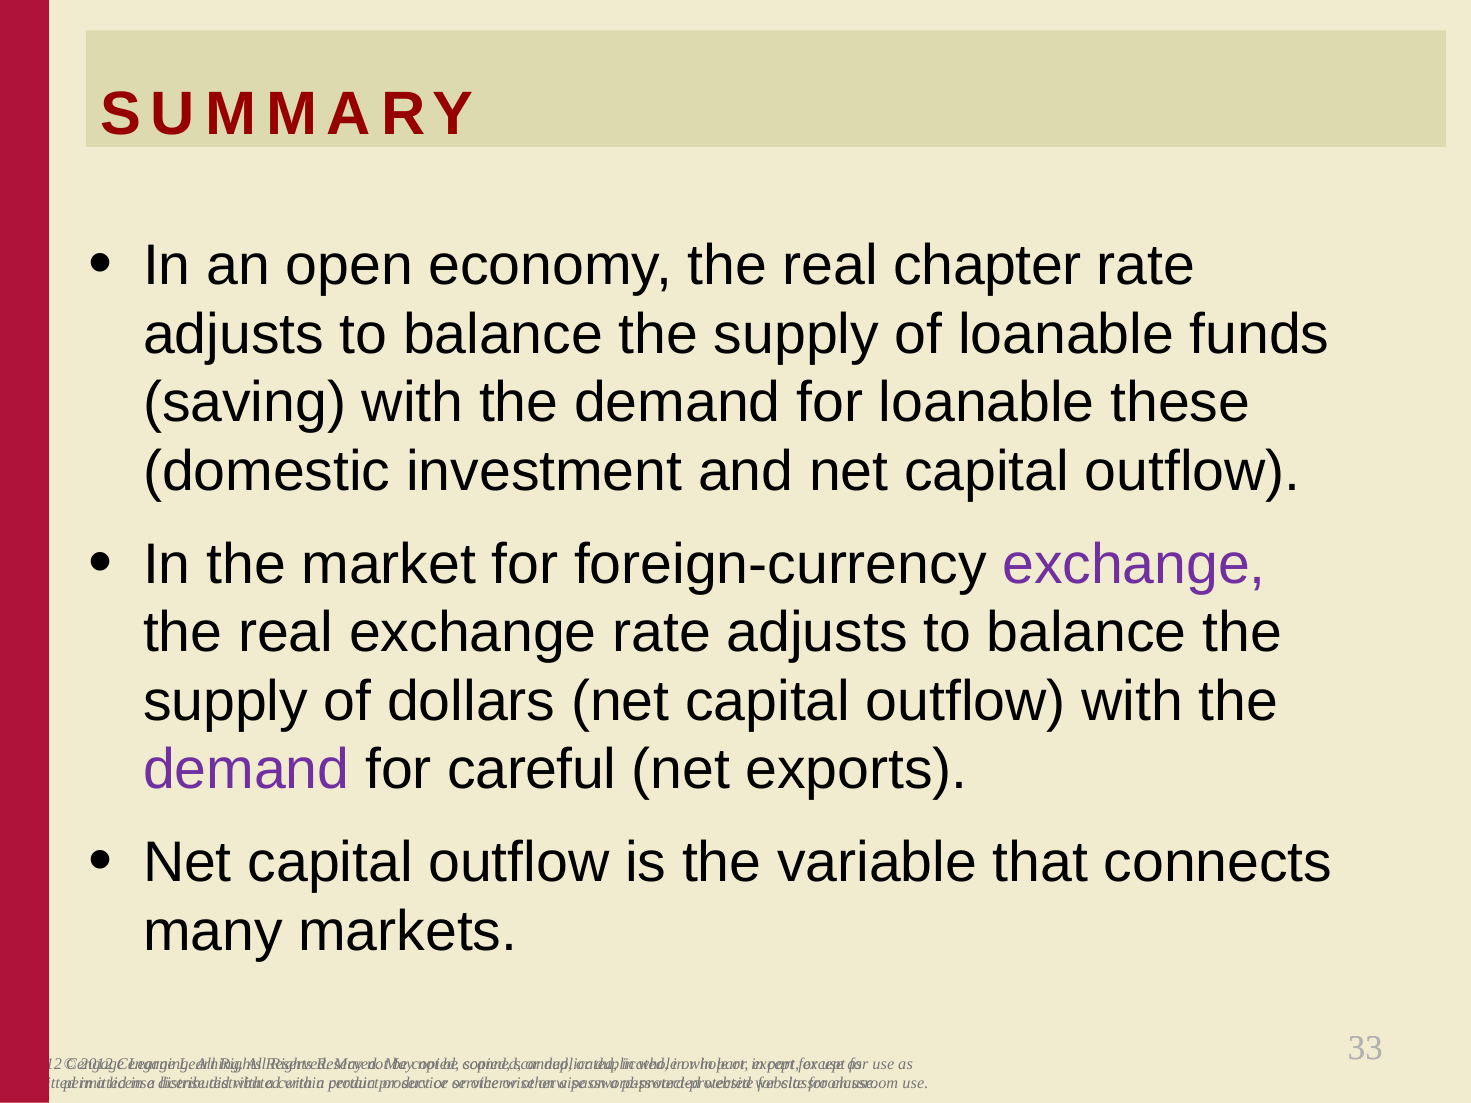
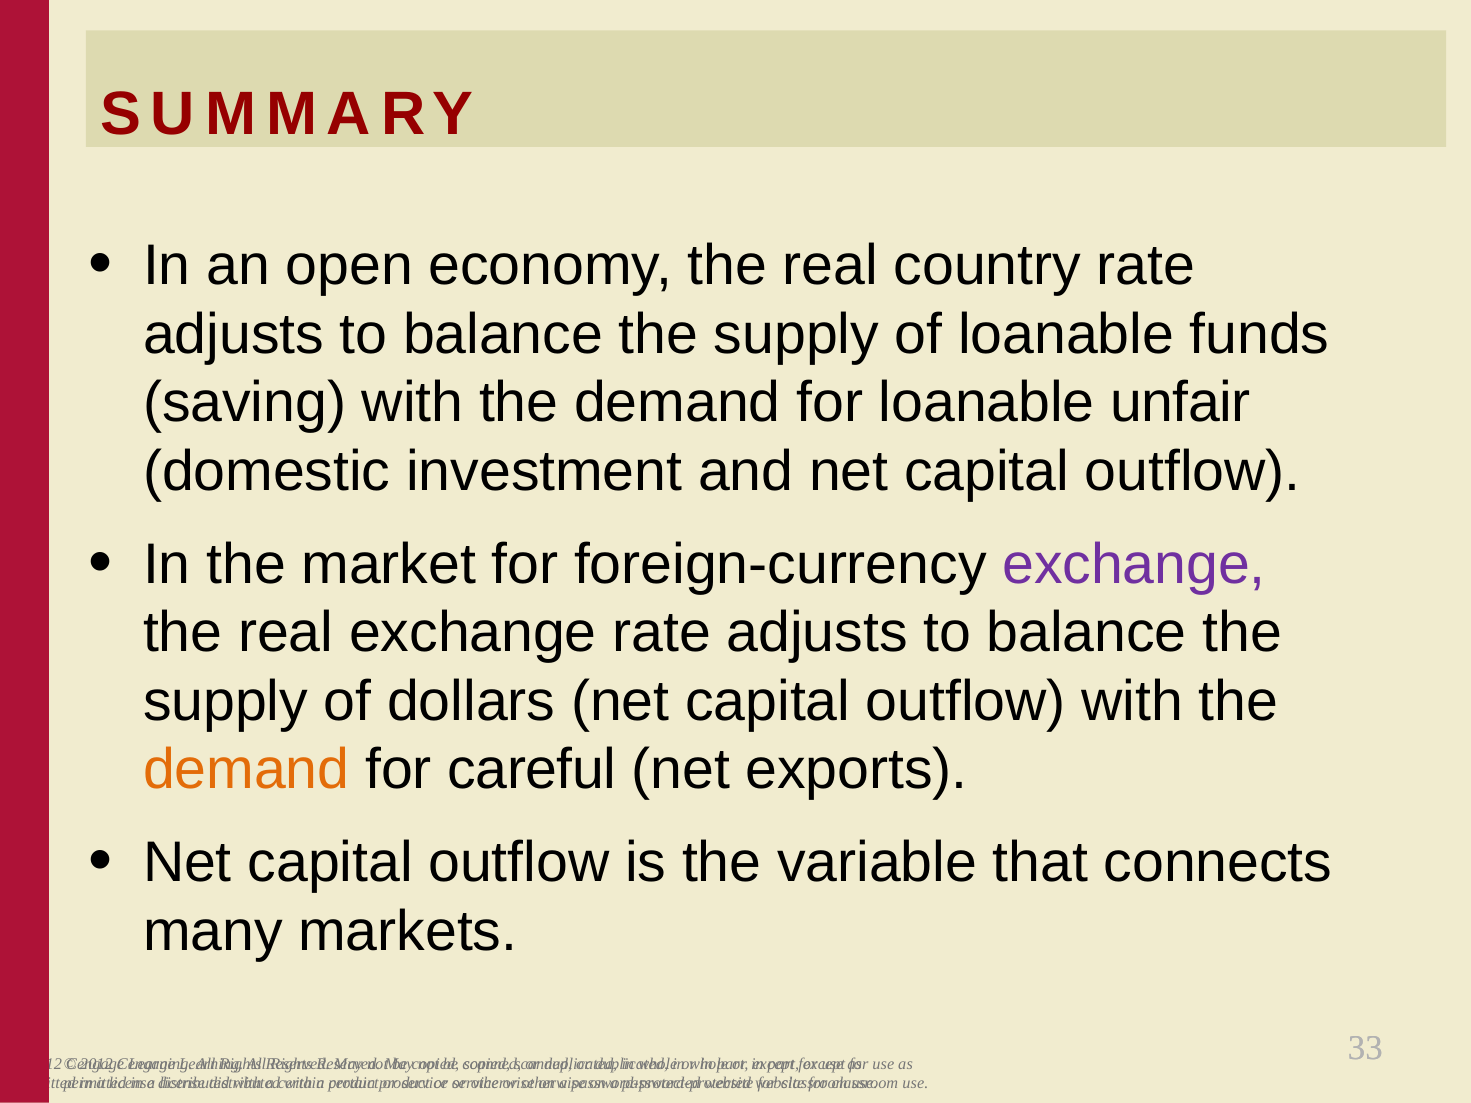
chapter: chapter -> country (987, 266)
these: these -> unfair (1181, 403)
demand colour: purple -> orange (246, 770)
